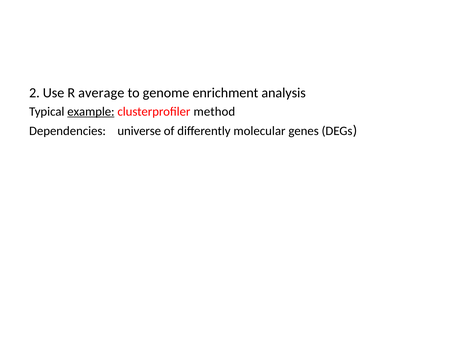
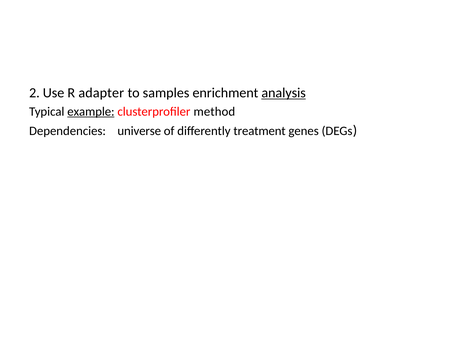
average: average -> adapter (101, 93)
genome: genome -> samples (166, 93)
analysis underline: none -> present (284, 93)
molecular: molecular -> treatment (260, 131)
